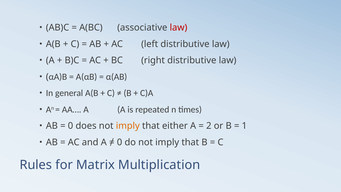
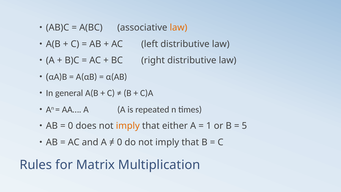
law colour: red -> orange (178, 28)
2: 2 -> 1 (209, 126)
1: 1 -> 5 (244, 126)
